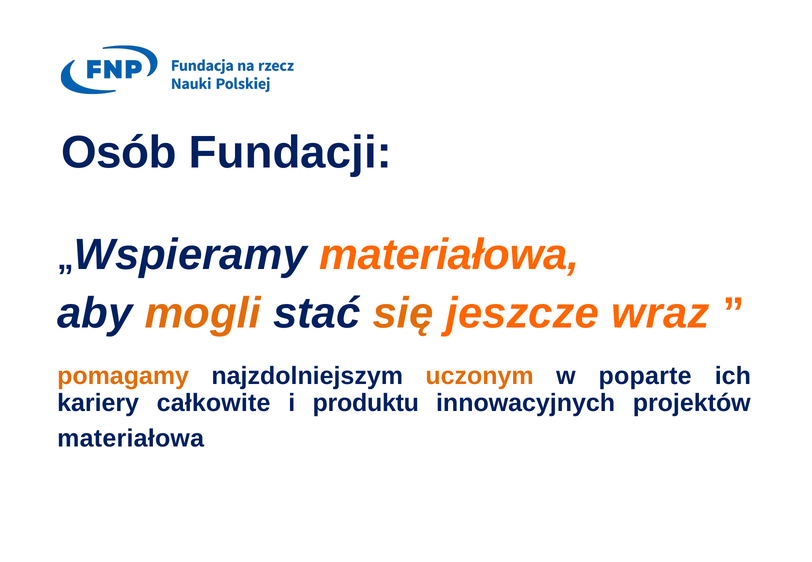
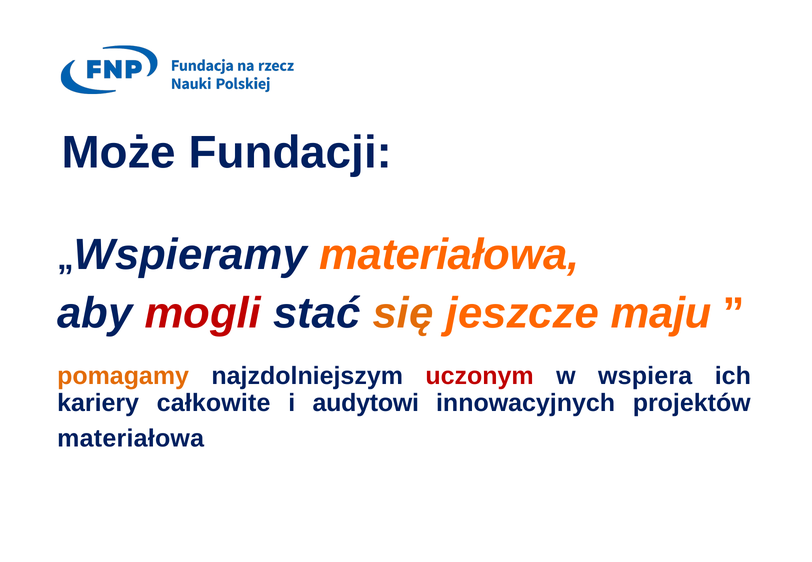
Osób: Osób -> Może (119, 153)
mogli colour: orange -> red (203, 313)
wraz: wraz -> maju (661, 313)
uczonym colour: orange -> red (480, 376)
poparte: poparte -> wspiera (645, 376)
produktu: produktu -> audytowi (366, 403)
